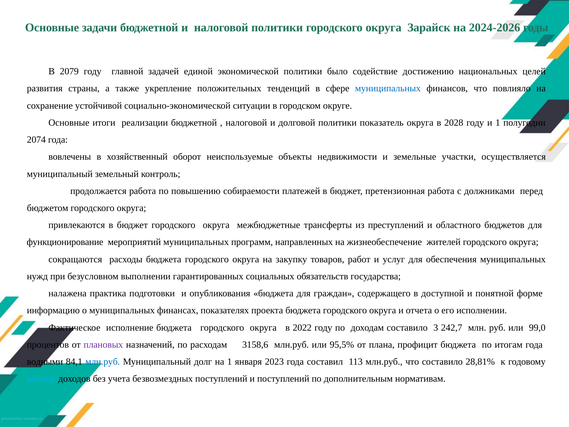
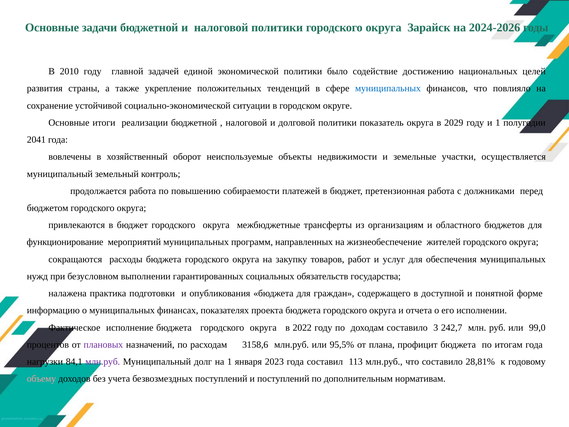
2079: 2079 -> 2010 (69, 71)
2028: 2028 -> 2029 (454, 123)
2074: 2074 -> 2041 (36, 140)
преступлений: преступлений -> организациям (396, 225)
водными: водными -> нагрузки (45, 362)
млн.руб colour: blue -> purple (103, 362)
объему colour: light blue -> pink (41, 379)
